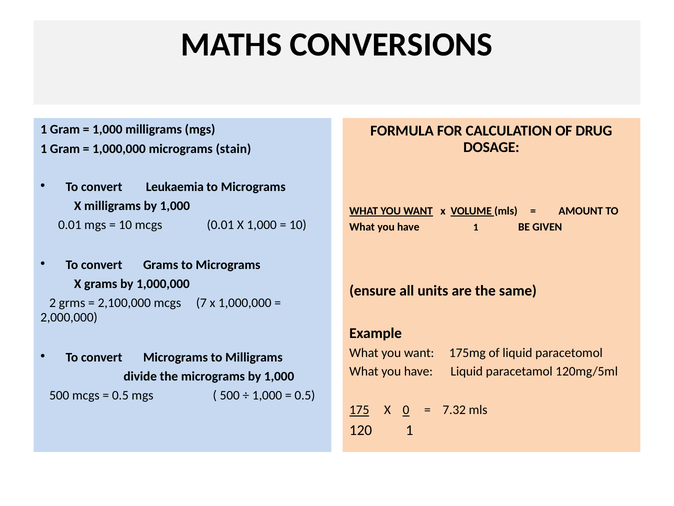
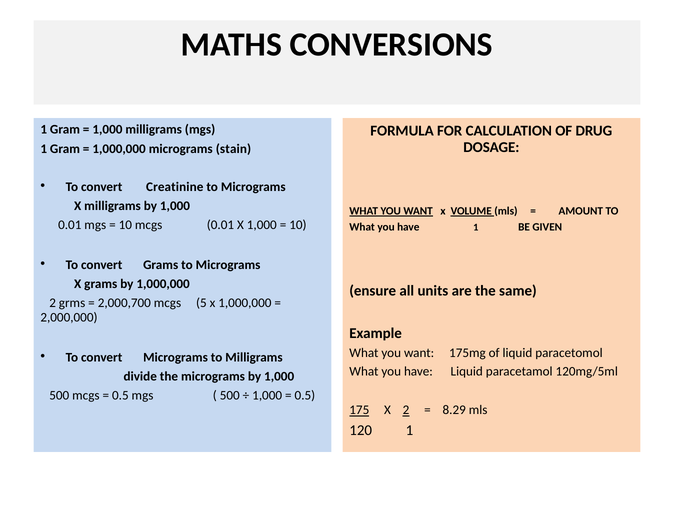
Leukaemia: Leukaemia -> Creatinine (175, 187)
2,100,000: 2,100,000 -> 2,000,700 (124, 303)
7: 7 -> 5 (201, 303)
X 0: 0 -> 2 (406, 410)
7.32: 7.32 -> 8.29 (454, 410)
